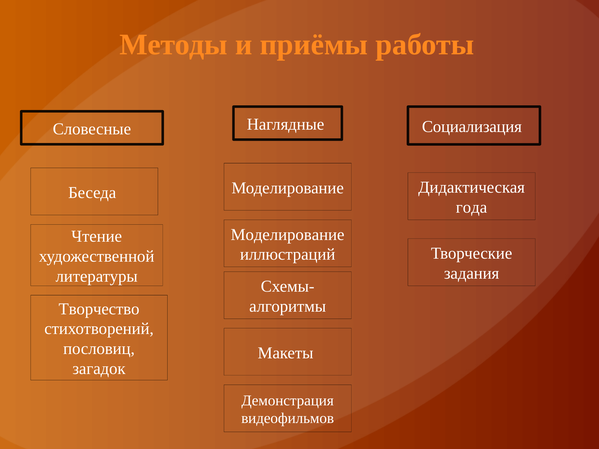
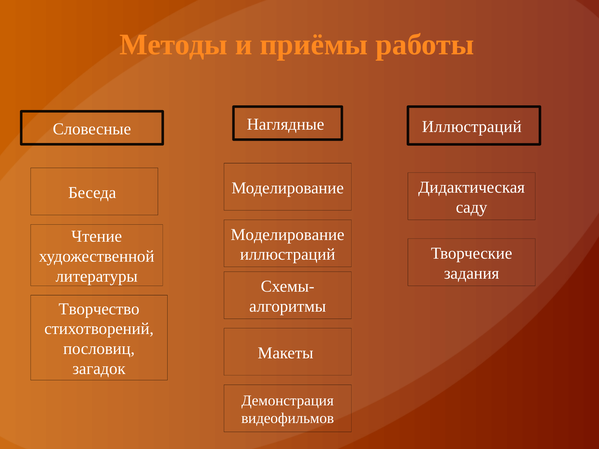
Наглядные Социализация: Социализация -> Иллюстраций (472, 127)
года: года -> саду (472, 207)
